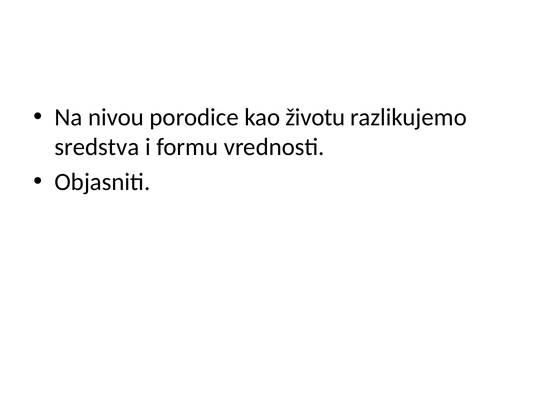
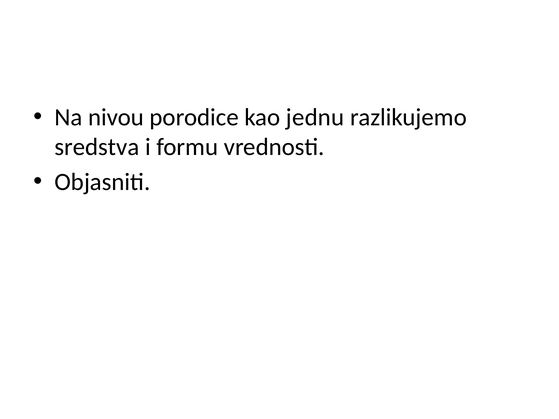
životu: životu -> jednu (315, 117)
